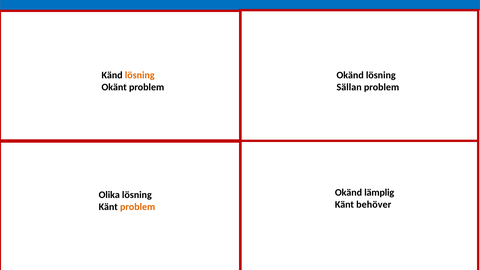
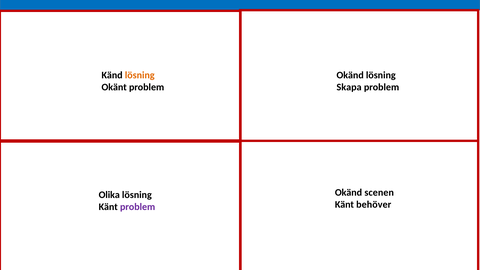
Sällan: Sällan -> Skapa (349, 87)
lämplig: lämplig -> scenen (379, 193)
problem colour: orange -> purple (138, 207)
